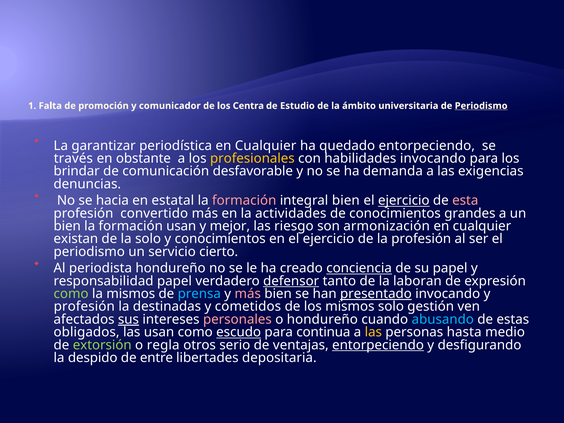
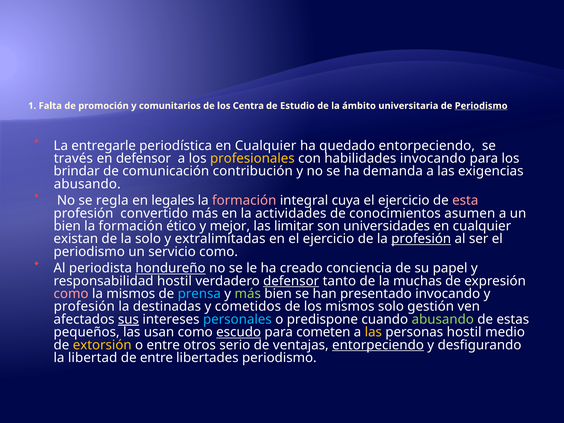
comunicador: comunicador -> comunitarios (170, 106)
garantizar: garantizar -> entregarle (104, 146)
en obstante: obstante -> defensor (143, 158)
desfavorable: desfavorable -> contribución (253, 171)
denuncias: denuncias -> abusando (87, 184)
hacia: hacia -> regla (112, 201)
estatal: estatal -> legales (173, 201)
integral bien: bien -> cuya (346, 201)
ejercicio underline: present -> none (404, 201)
grandes: grandes -> asumen (470, 213)
formación usan: usan -> ético (181, 226)
riesgo: riesgo -> limitar (294, 226)
armonización: armonización -> universidades (387, 226)
y conocimientos: conocimientos -> extralimitadas (220, 239)
profesión underline: none -> present (421, 239)
servicio cierto: cierto -> como (219, 252)
hondureño underline: none -> present (171, 268)
conciencia underline: present -> none (359, 268)
responsabilidad papel: papel -> hostil (174, 281)
laboran: laboran -> muchas (417, 281)
como colour: light green -> pink (71, 294)
más colour: pink -> light green (248, 294)
presentado underline: present -> none (376, 294)
personales colour: pink -> light blue (237, 319)
o hondureño: hondureño -> predispone (322, 319)
abusando colour: light blue -> light green (443, 319)
obligados: obligados -> pequeños (87, 332)
continua: continua -> cometen (323, 332)
personas hasta: hasta -> hostil (464, 332)
extorsión colour: light green -> yellow (102, 345)
o regla: regla -> entre (163, 345)
despido: despido -> libertad (93, 358)
libertades depositaria: depositaria -> periodismo (279, 358)
